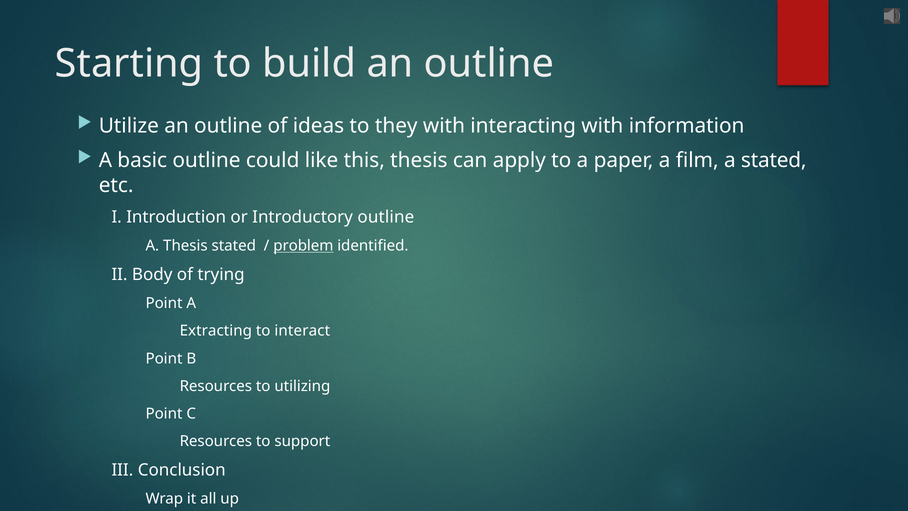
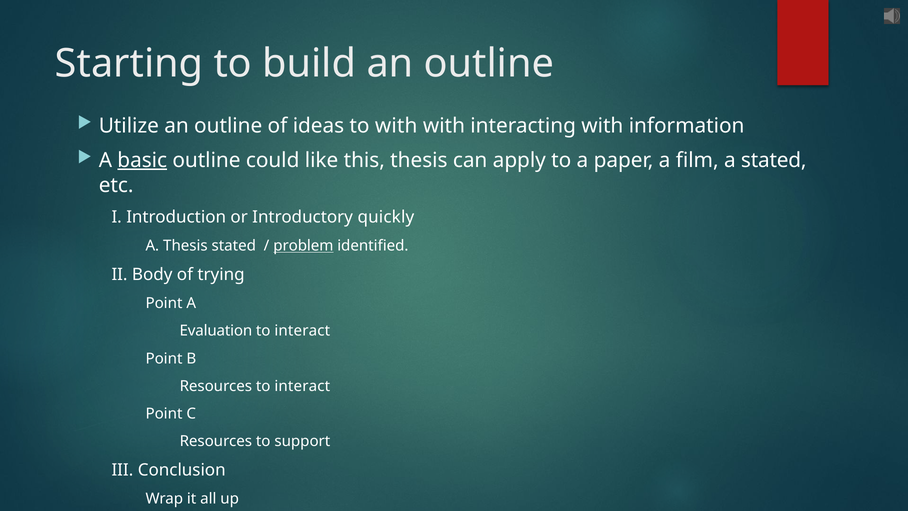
to they: they -> with (396, 126)
basic underline: none -> present (142, 160)
Introductory outline: outline -> quickly (386, 217)
Extracting: Extracting -> Evaluation (216, 331)
Resources to utilizing: utilizing -> interact (302, 386)
